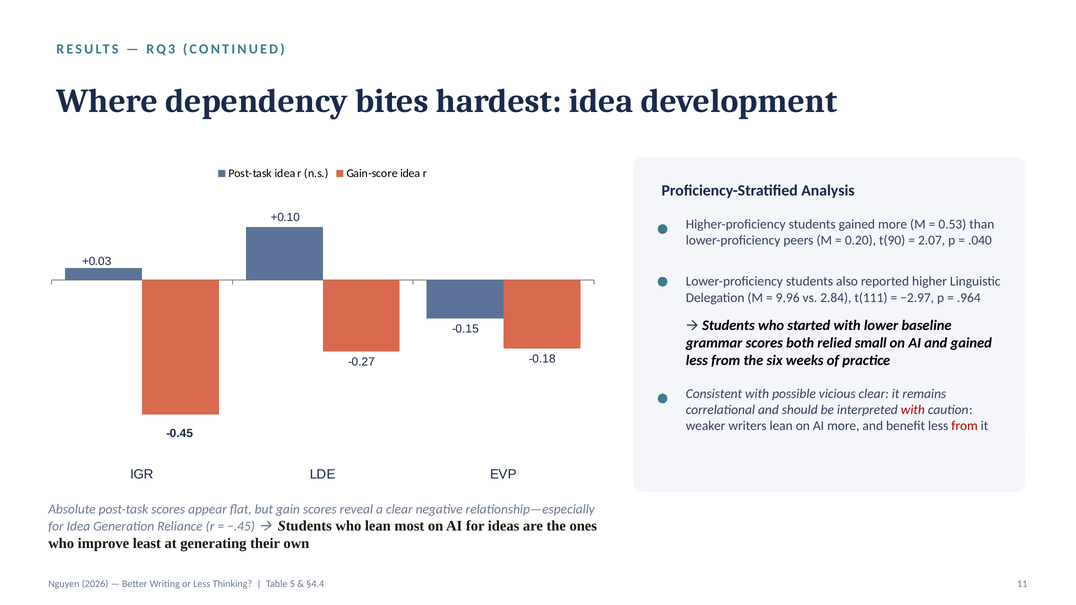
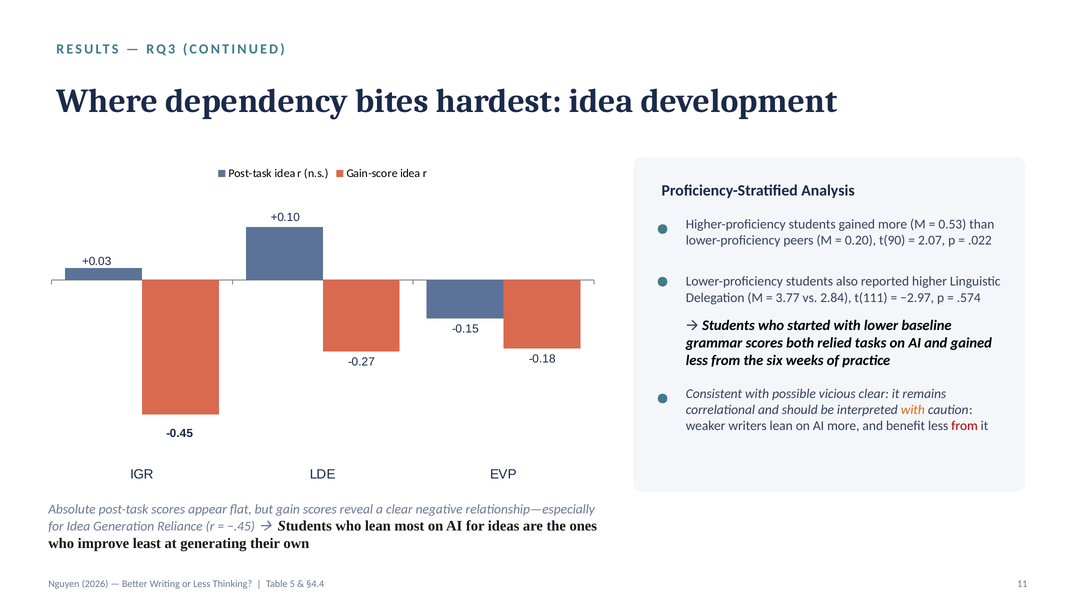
.040: .040 -> .022 (980, 241)
9.96: 9.96 -> 3.77 (788, 298)
.964: .964 -> .574 (969, 298)
small: small -> tasks (871, 343)
with colour: red -> orange (913, 410)
